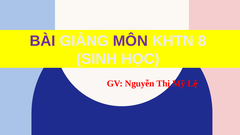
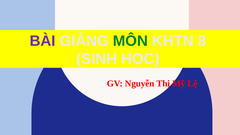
MÔN colour: purple -> green (130, 41)
